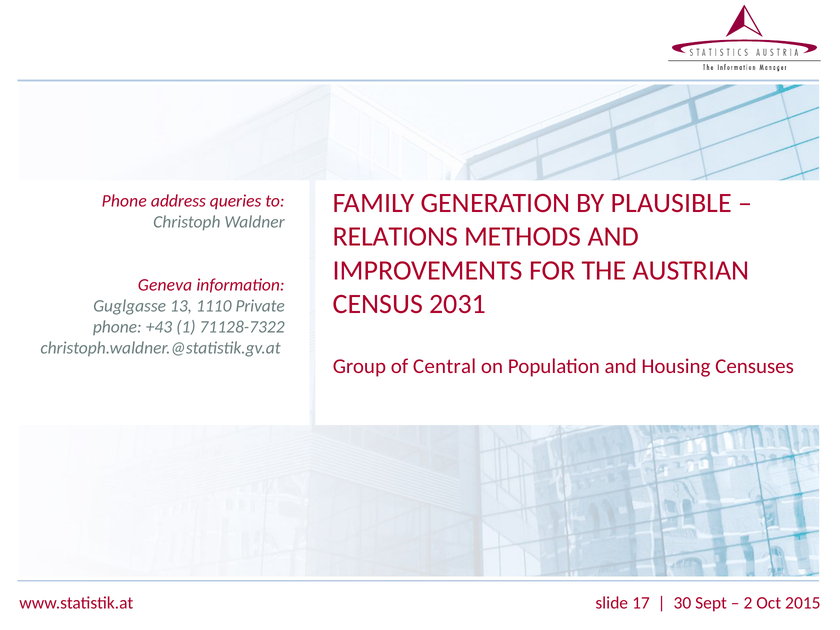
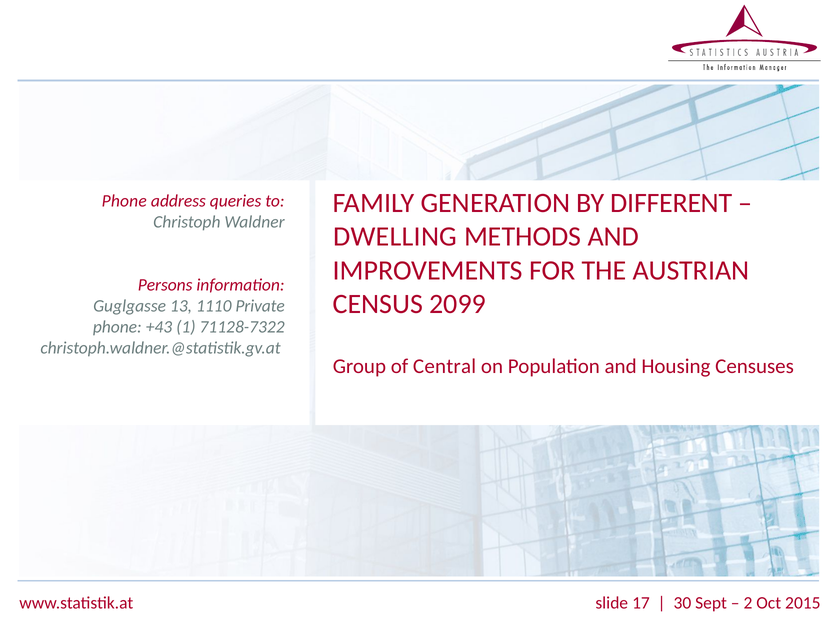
PLAUSIBLE: PLAUSIBLE -> DIFFERENT (671, 203)
RELATIONS: RELATIONS -> DWELLING (395, 237)
Geneva: Geneva -> Persons (165, 285)
2031: 2031 -> 2099 (458, 304)
